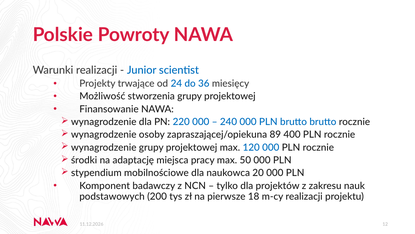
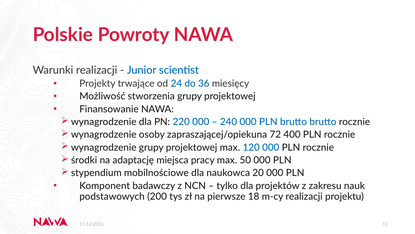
89: 89 -> 72 (275, 134)
